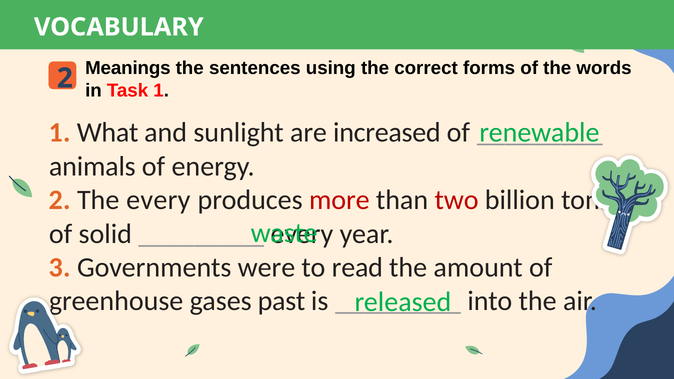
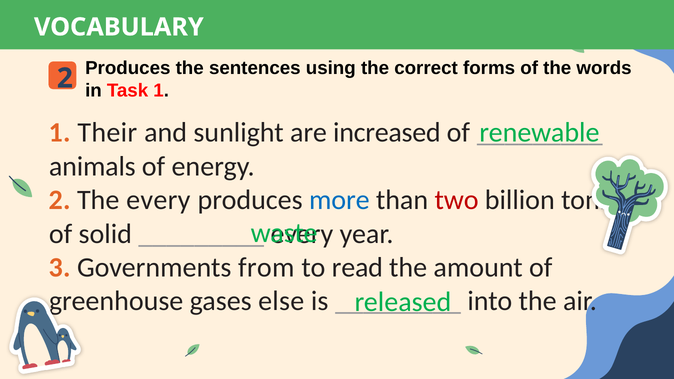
Meanings: Meanings -> Produces (128, 68)
What: What -> Their (107, 133)
more colour: red -> blue (339, 200)
were: were -> from (266, 268)
past: past -> else (281, 301)
